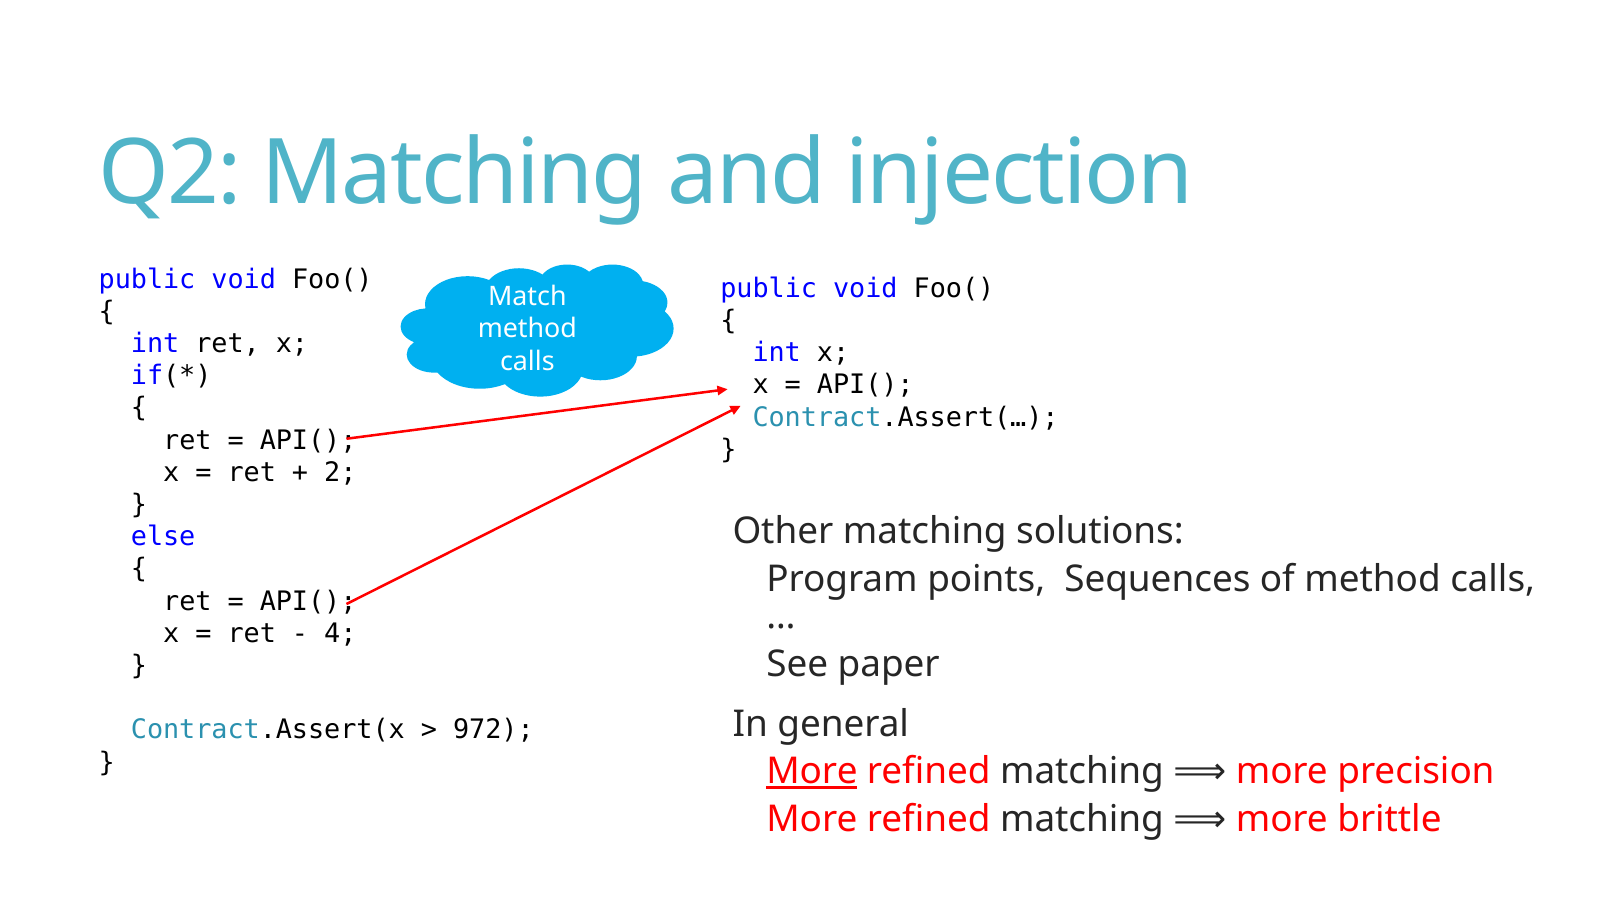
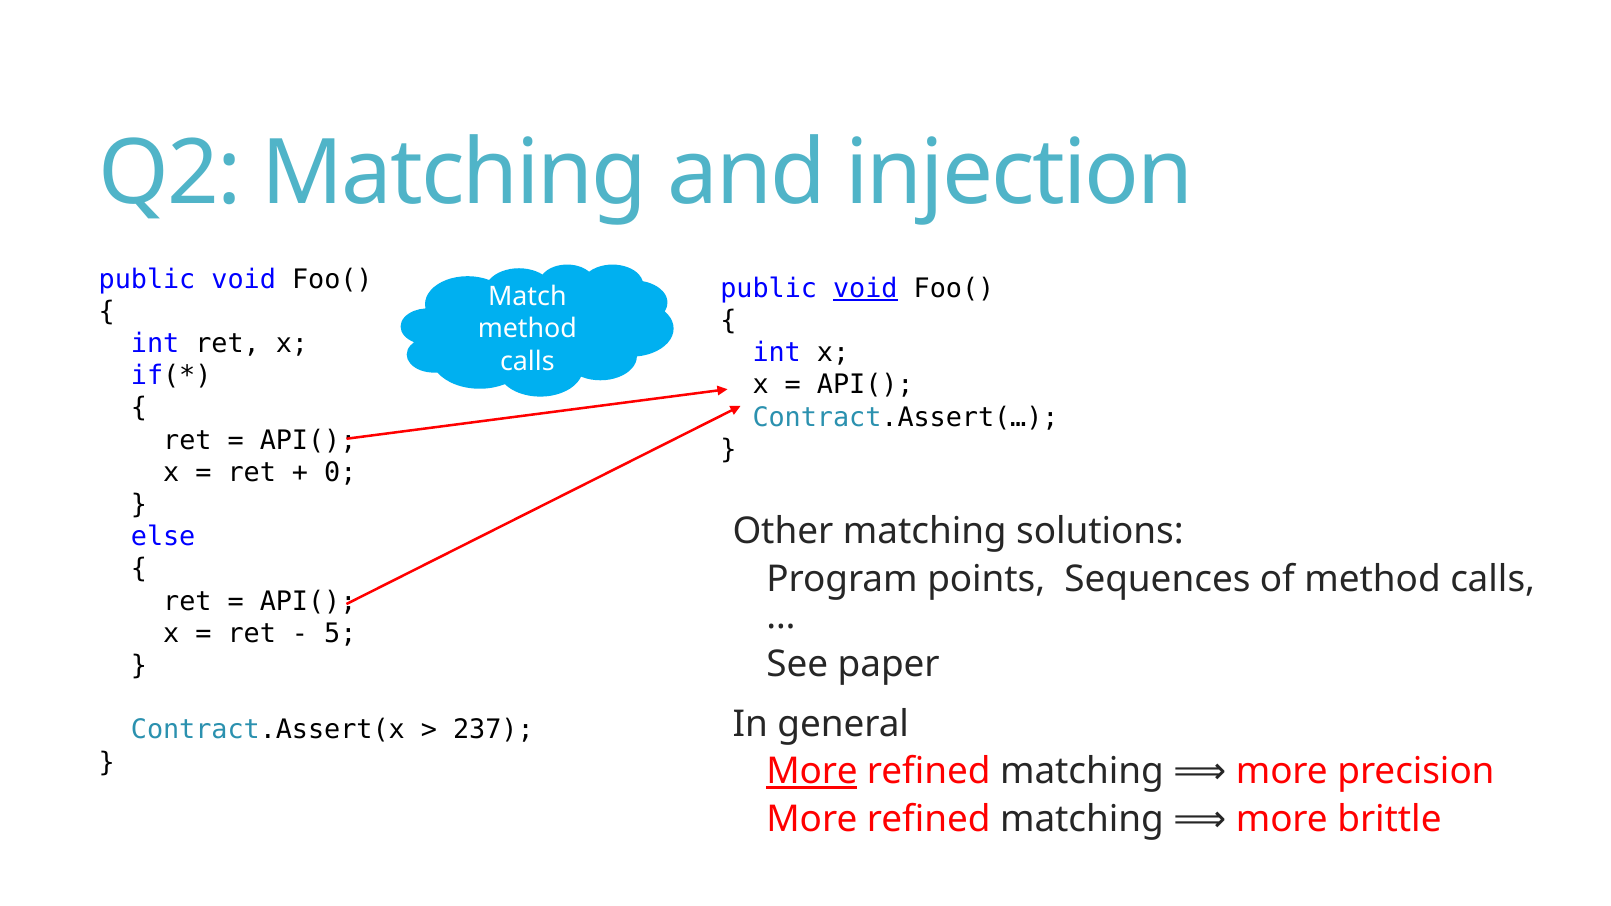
void underline: none -> present (865, 289)
2: 2 -> 0 (340, 473)
4: 4 -> 5 (340, 634)
972: 972 -> 237 (493, 730)
